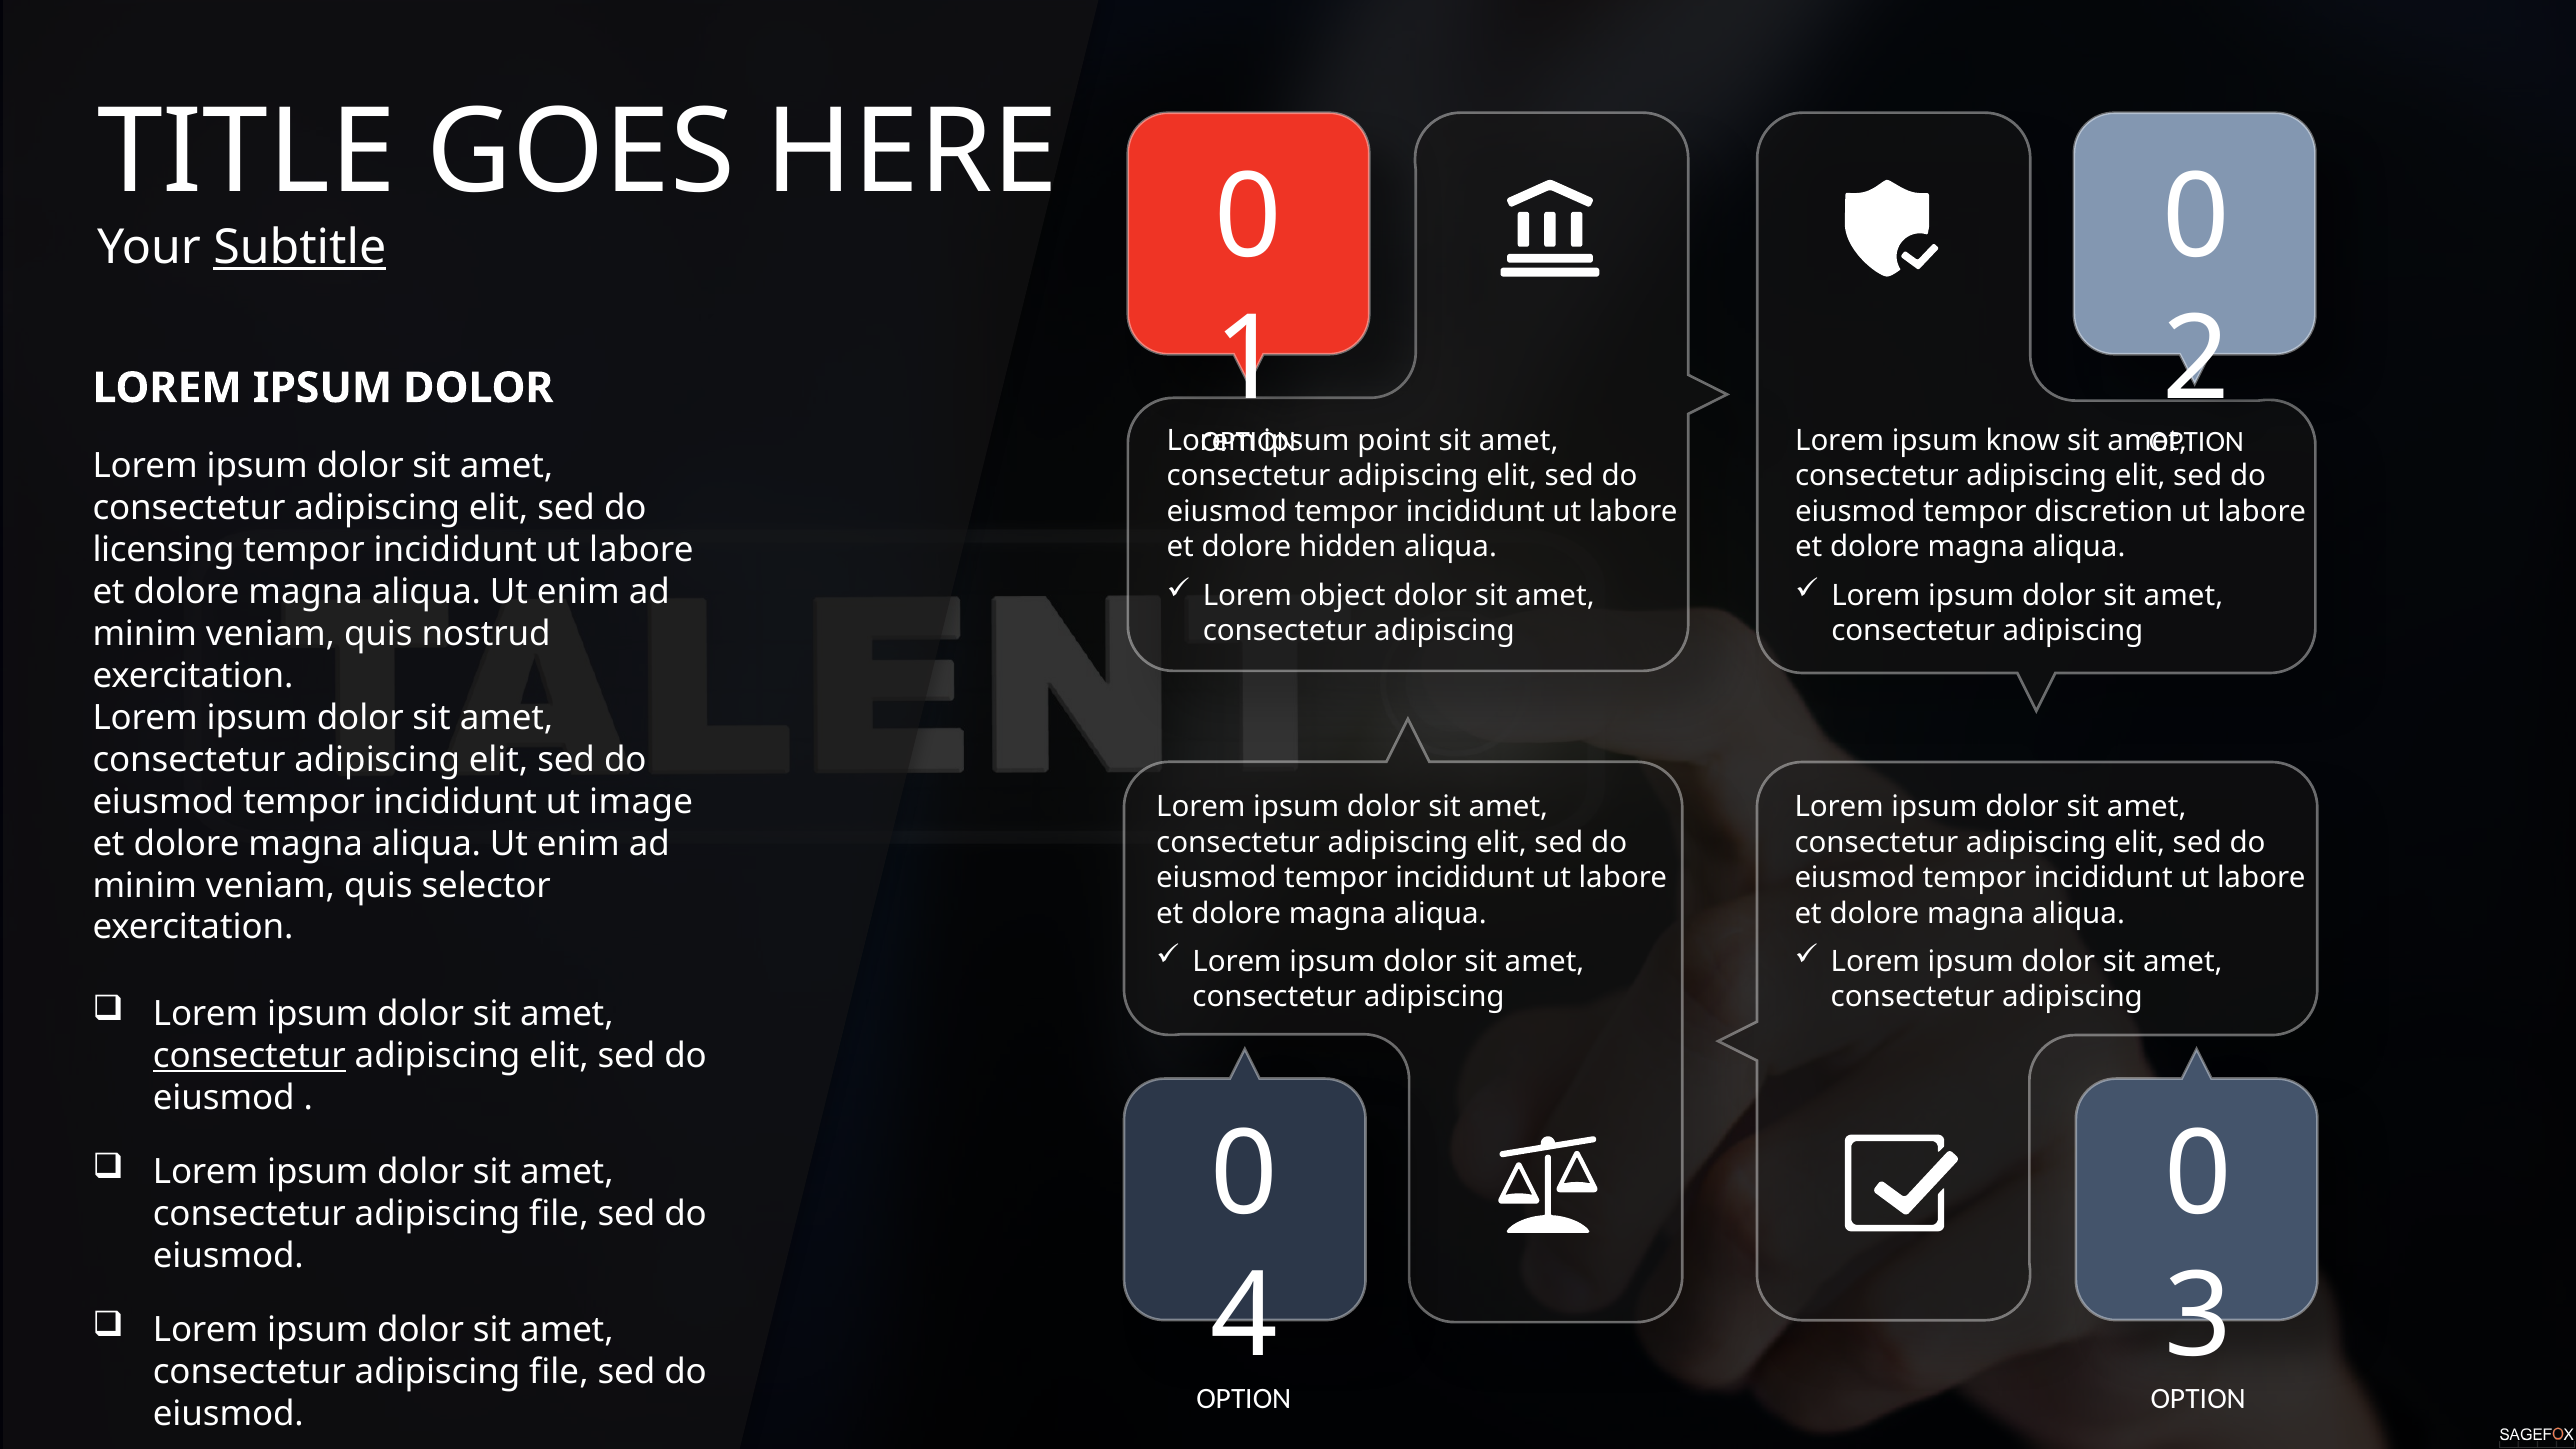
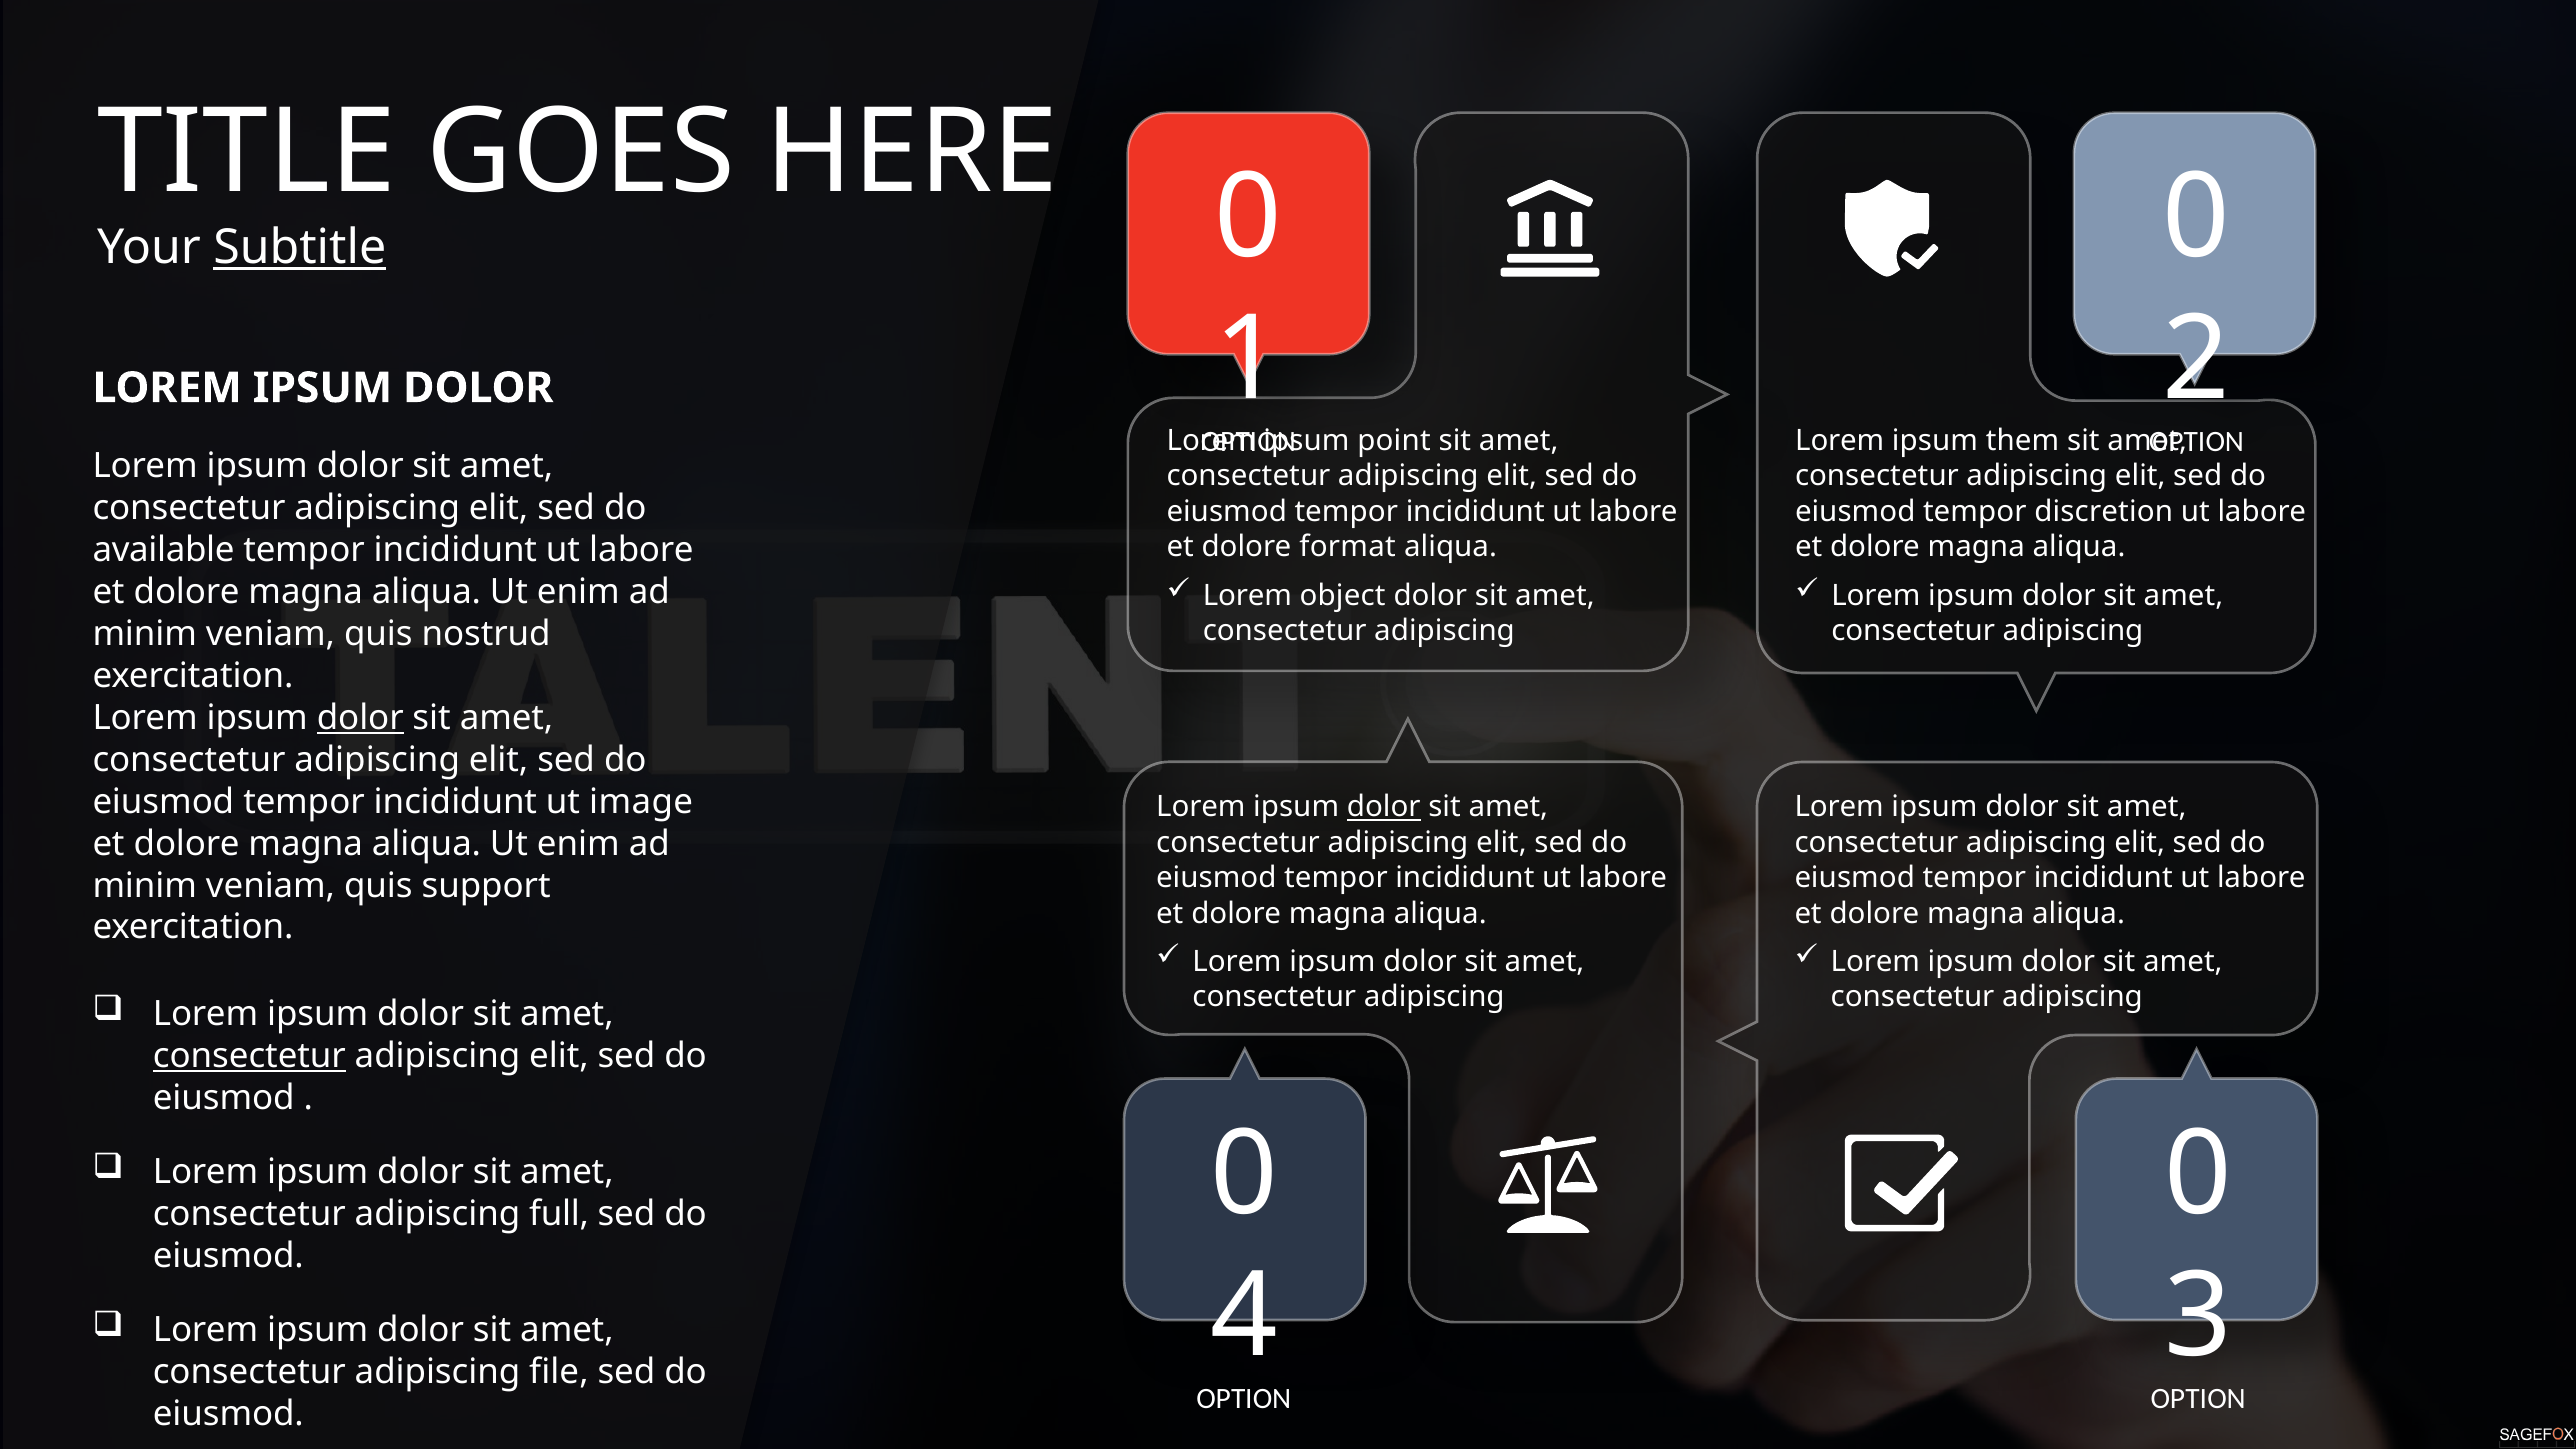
know: know -> them (2023, 441)
hidden: hidden -> format (1348, 547)
licensing: licensing -> available (164, 550)
dolor underline: none -> present (360, 718)
dolor underline: none -> present (1384, 807)
selector: selector -> support (486, 885)
file: file -> full (559, 1214)
